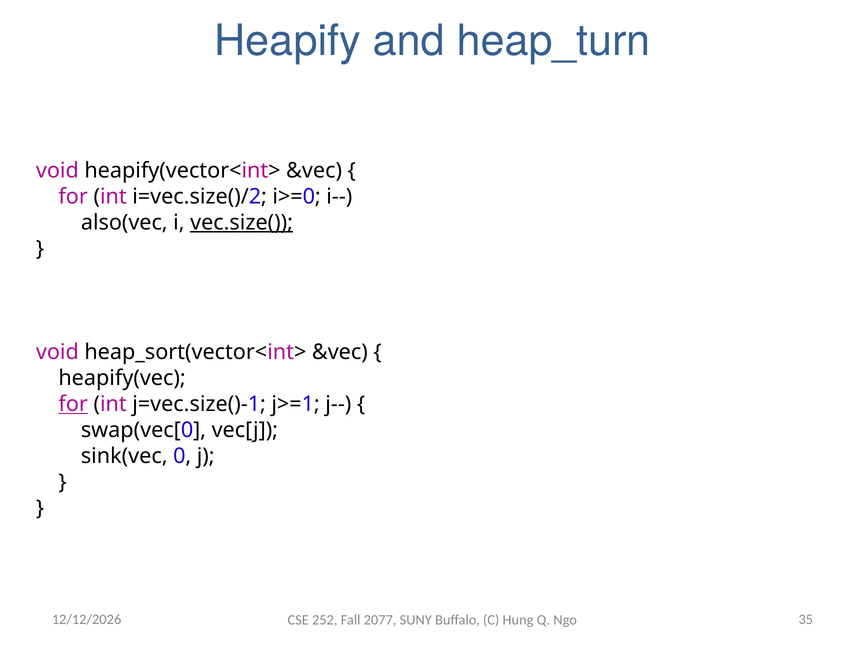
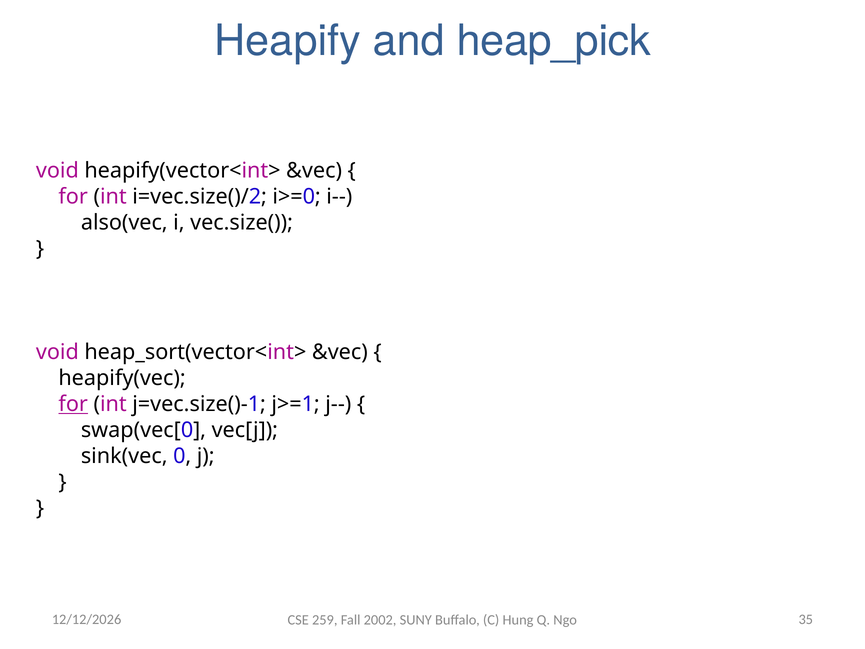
heap_turn: heap_turn -> heap_pick (554, 41)
vec.size( underline: present -> none (242, 222)
252: 252 -> 259 (325, 620)
2077: 2077 -> 2002 (380, 620)
